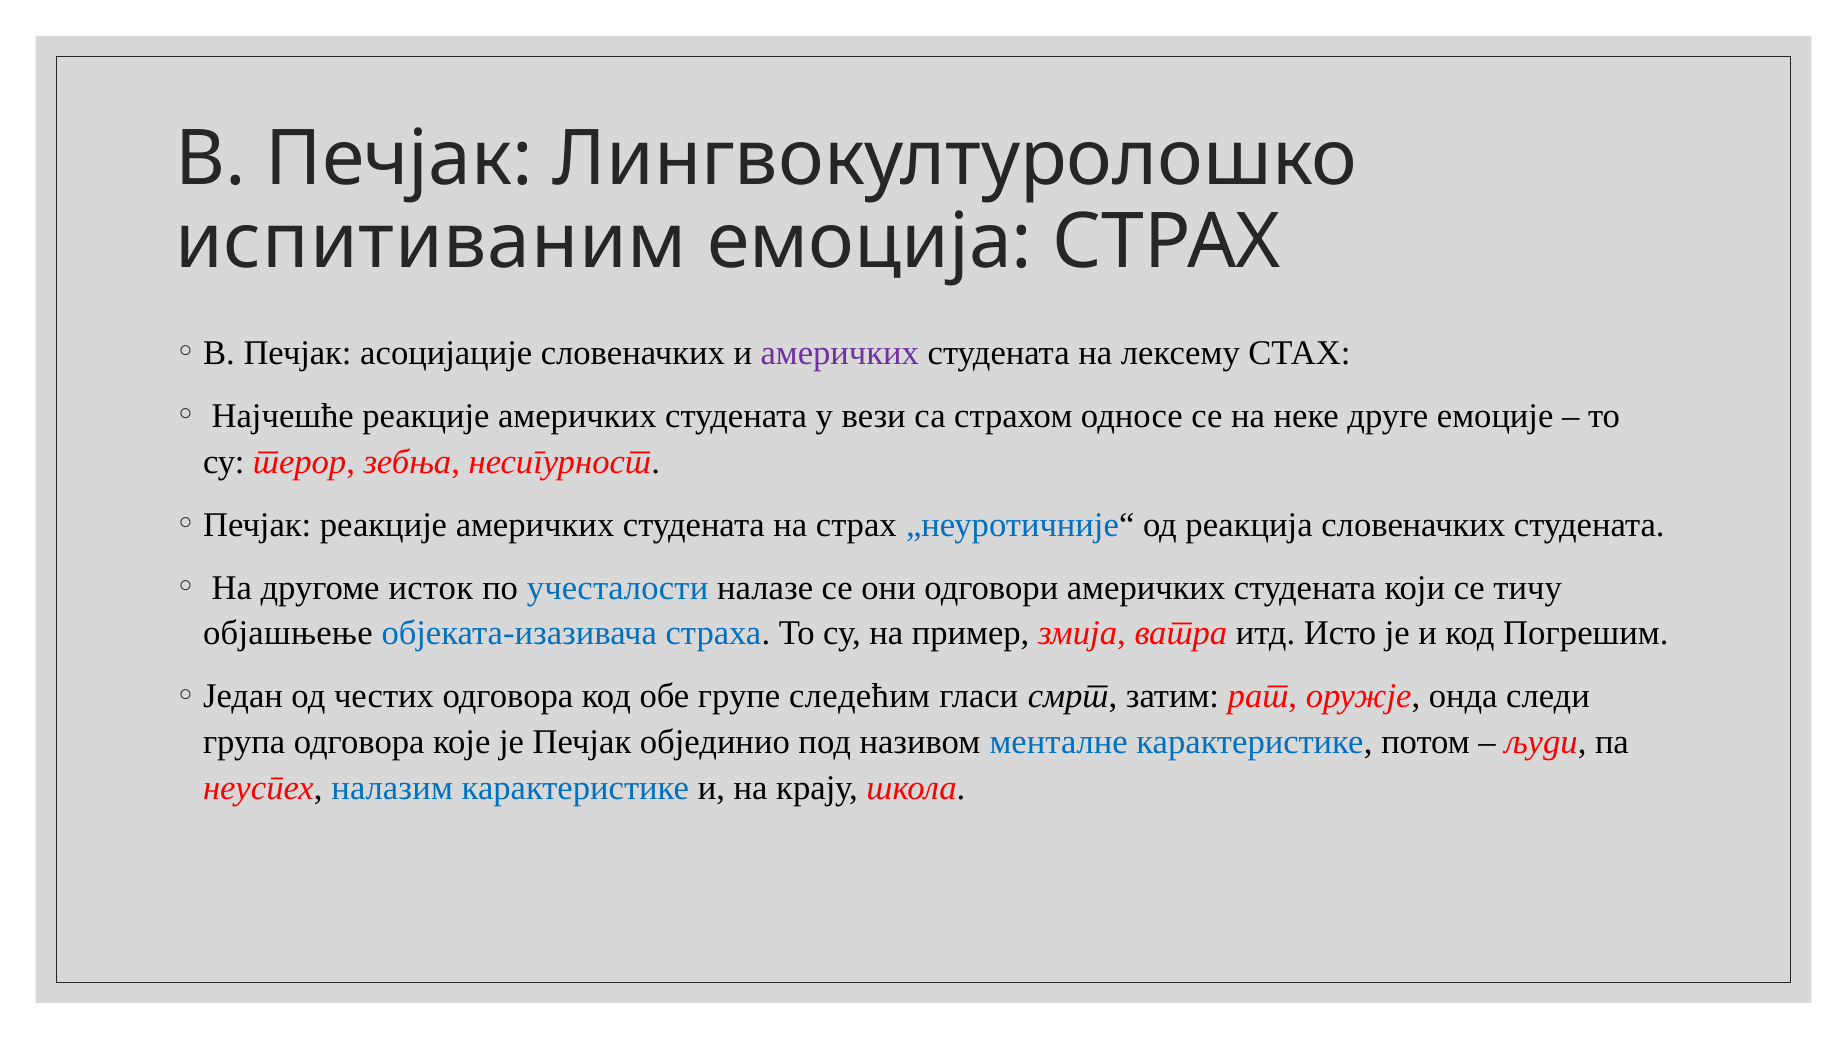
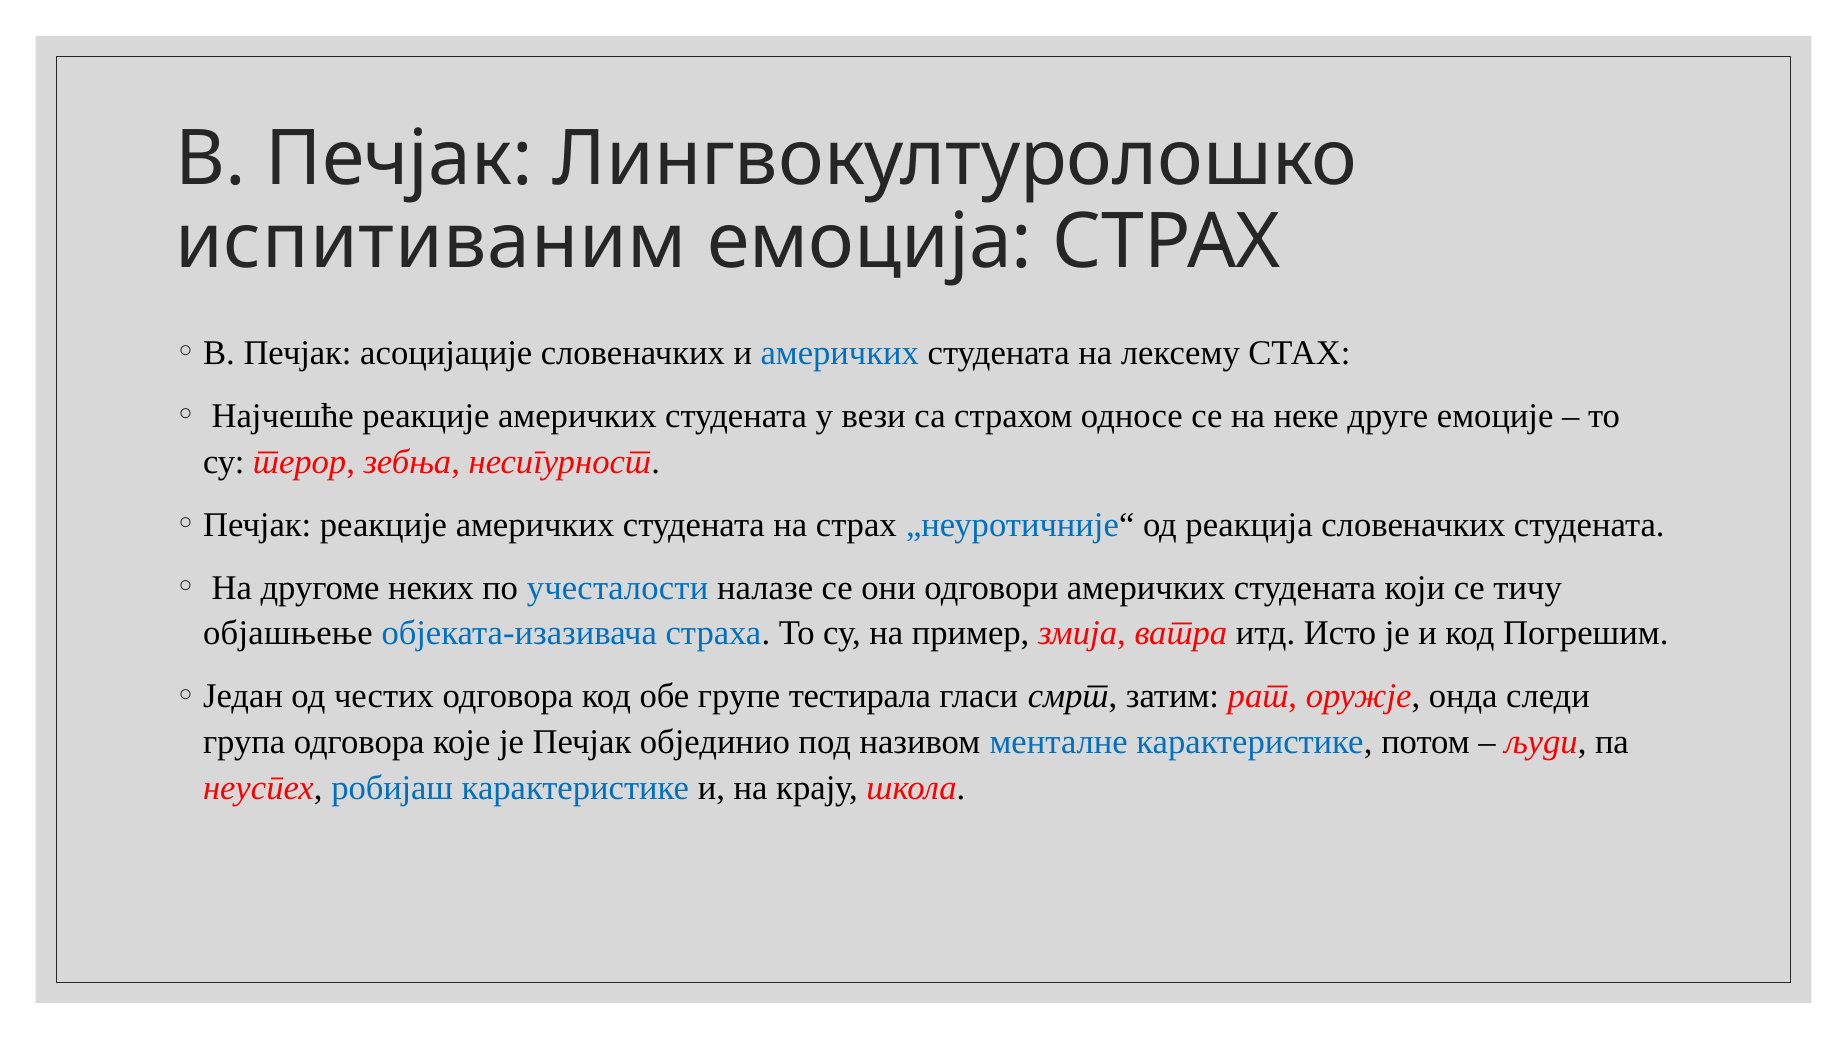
америчких colour: purple -> blue (840, 353)
исток: исток -> неких (431, 588)
следећим: следећим -> тестирала (860, 696)
налазим: налазим -> робијаш (392, 788)
